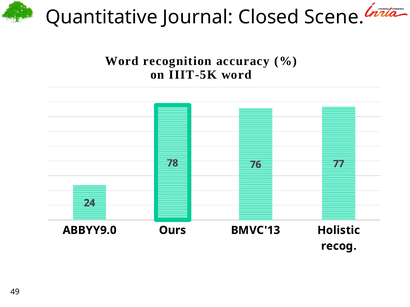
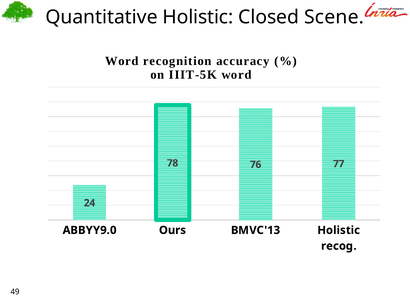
Quantitative Journal: Journal -> Holistic (198, 17)
